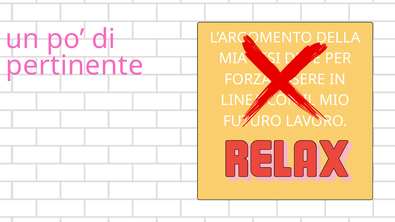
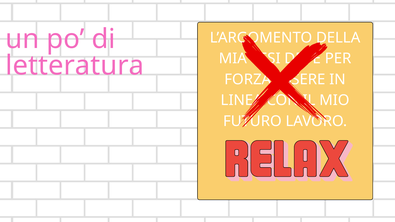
pertinente: pertinente -> letteratura (75, 66)
